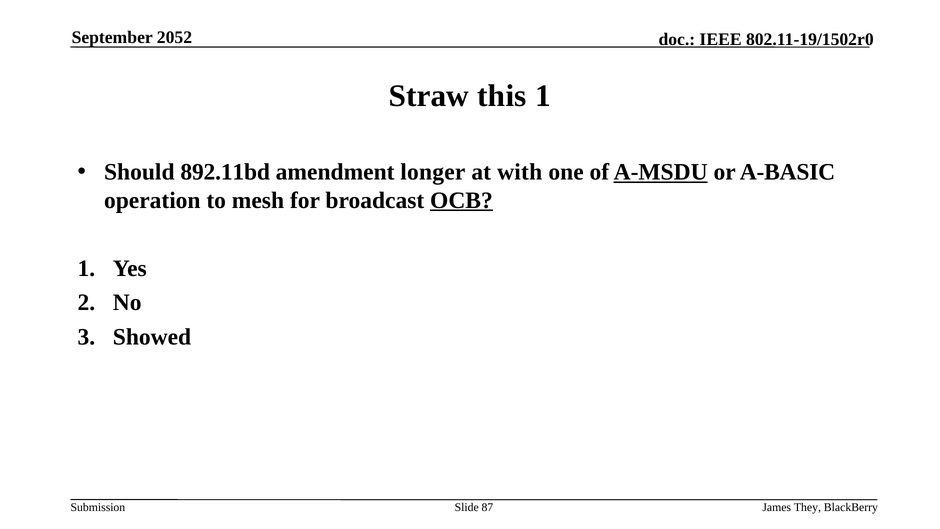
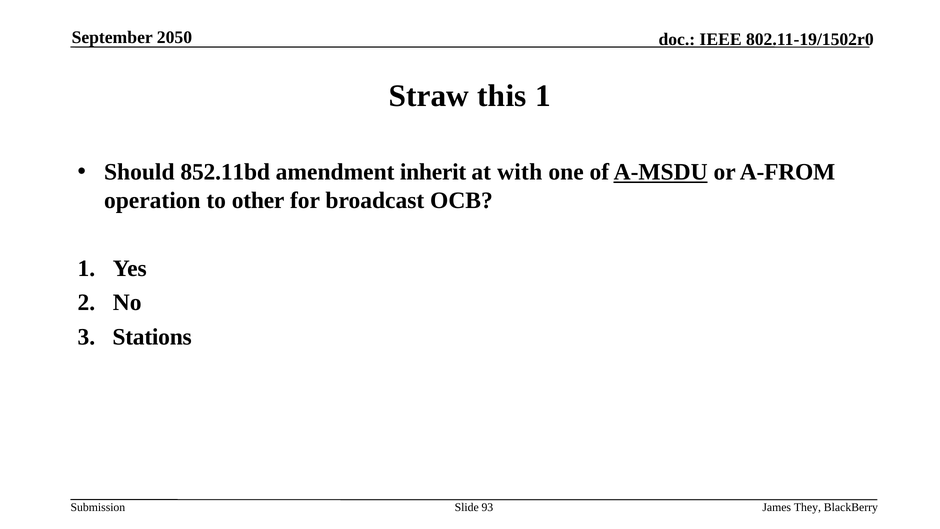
2052: 2052 -> 2050 (174, 37)
892.11bd: 892.11bd -> 852.11bd (225, 172)
longer: longer -> inherit (433, 172)
A-BASIC: A-BASIC -> A-FROM (788, 172)
mesh: mesh -> other (258, 200)
OCB underline: present -> none (461, 200)
Showed: Showed -> Stations (152, 337)
87: 87 -> 93 (487, 507)
